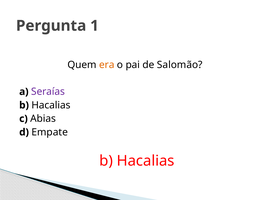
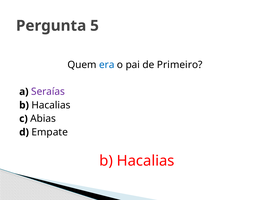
1: 1 -> 5 (94, 26)
era colour: orange -> blue (107, 65)
Salomão: Salomão -> Primeiro (180, 65)
